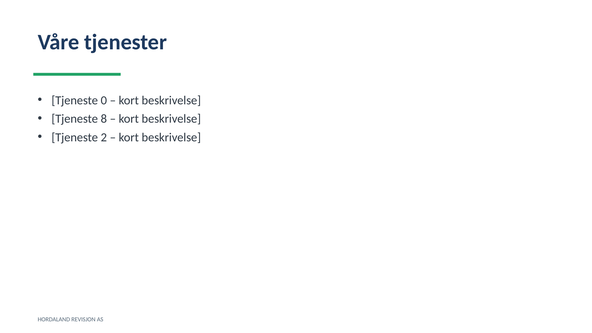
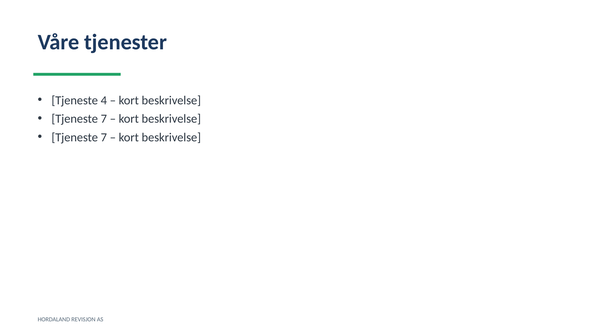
0: 0 -> 4 (104, 100)
8: 8 -> 7 (104, 119)
2: 2 -> 7 (104, 137)
